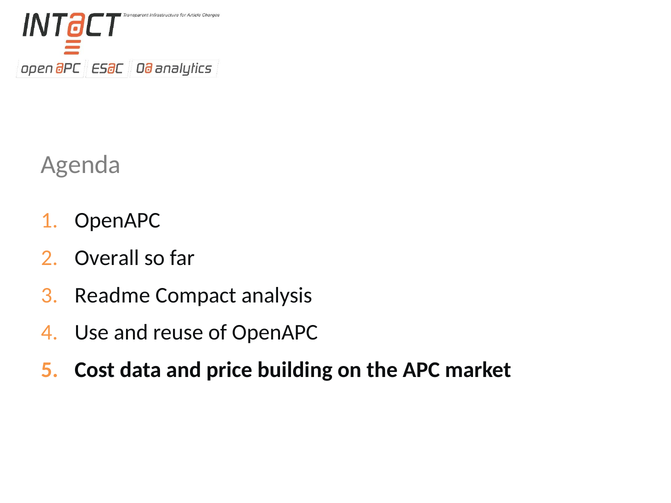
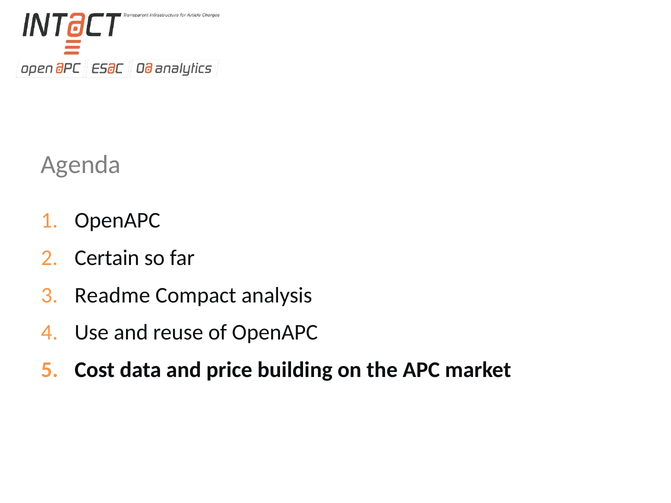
Overall: Overall -> Certain (107, 258)
